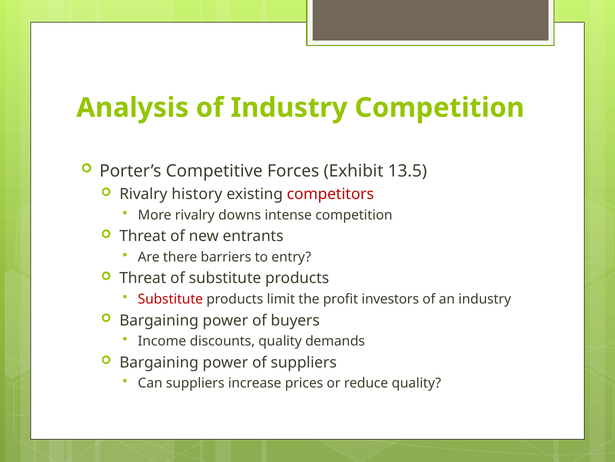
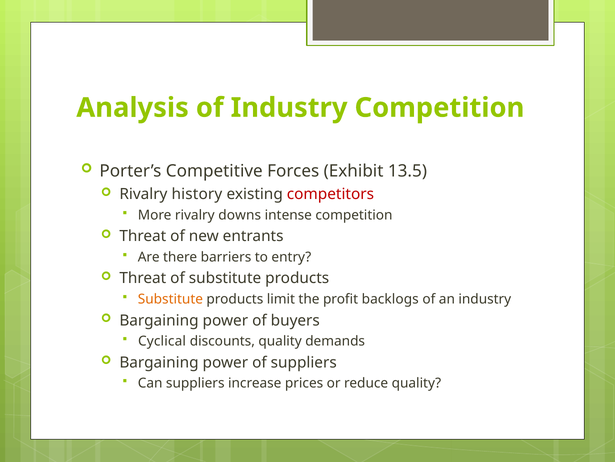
Substitute colour: red -> orange (170, 299)
investors: investors -> backlogs (390, 299)
Income: Income -> Cyclical (162, 341)
